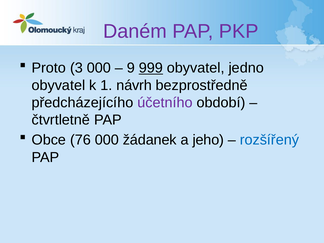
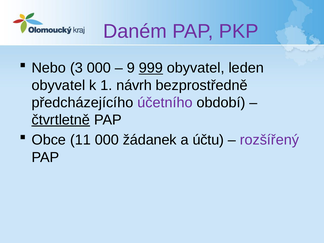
Proto: Proto -> Nebo (49, 68)
jedno: jedno -> leden (246, 68)
čtvrtletně underline: none -> present (61, 120)
76: 76 -> 11 (80, 140)
jeho: jeho -> účtu (208, 140)
rozšířený colour: blue -> purple (269, 140)
